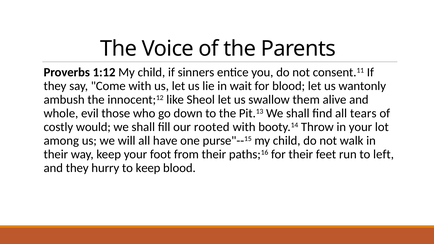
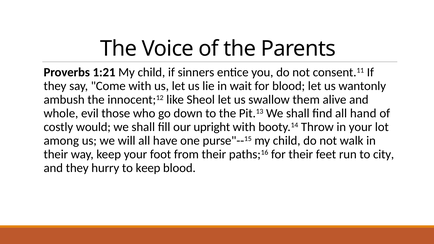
1:12: 1:12 -> 1:21 (104, 72)
tears: tears -> hand (363, 113)
rooted: rooted -> upright (212, 127)
left: left -> city (384, 155)
